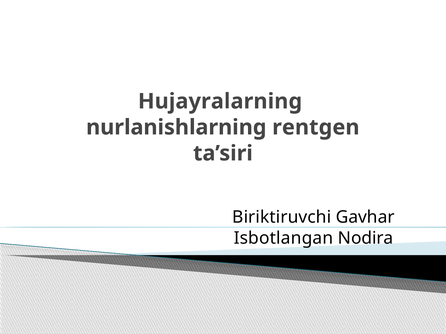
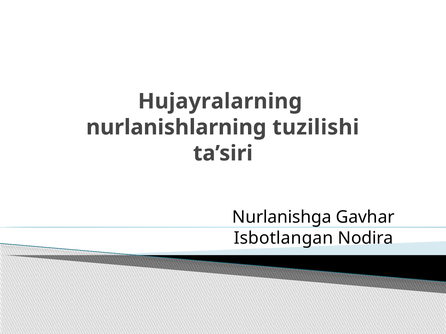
rentgen: rentgen -> tuzilishi (316, 128)
Biriktiruvchi: Biriktiruvchi -> Nurlanishga (282, 217)
